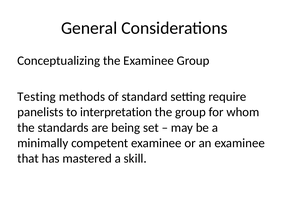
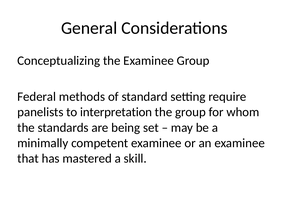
Testing: Testing -> Federal (37, 97)
